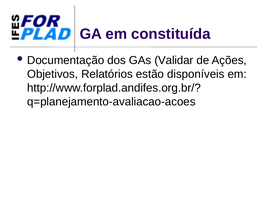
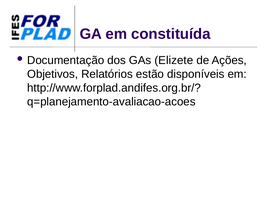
Validar: Validar -> Elizete (174, 60)
